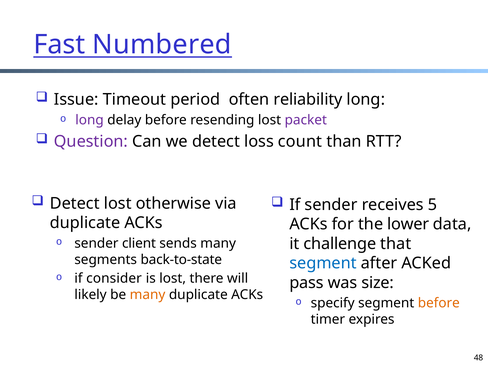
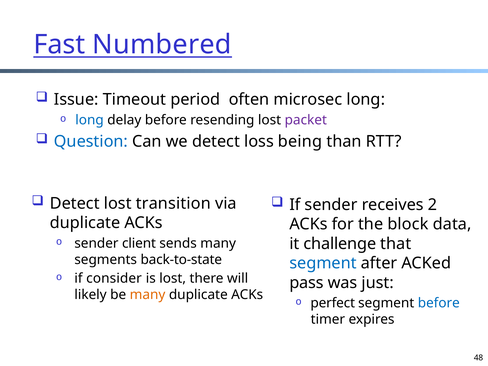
reliability: reliability -> microsec (308, 100)
long colour: purple -> blue (90, 120)
Question colour: purple -> blue (91, 141)
count: count -> being (300, 141)
otherwise: otherwise -> transition (173, 203)
5: 5 -> 2 (433, 205)
lower: lower -> block (408, 224)
size: size -> just (378, 283)
specify: specify -> perfect (333, 303)
before colour: orange -> blue (439, 303)
